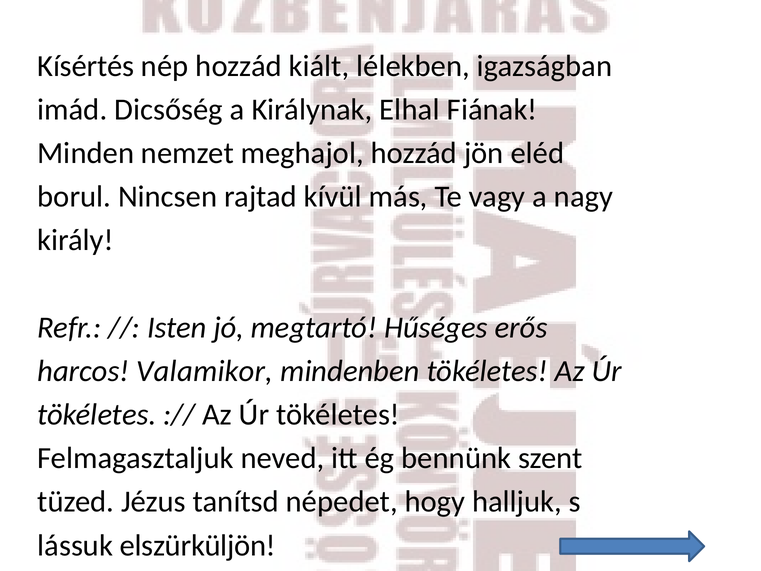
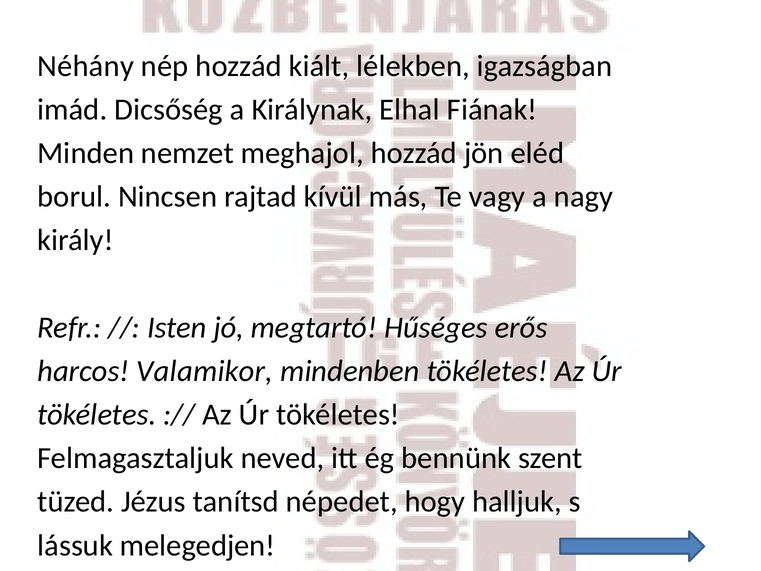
Kísértés: Kísértés -> Néhány (86, 66)
elszürküljön: elszürküljön -> melegedjen (198, 545)
